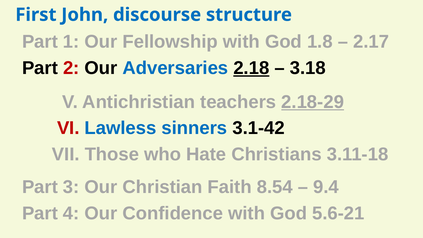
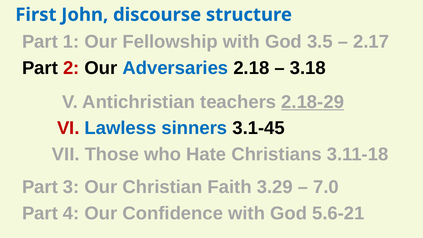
1.8: 1.8 -> 3.5 (320, 42)
2.18 underline: present -> none (251, 68)
3.1-42: 3.1-42 -> 3.1-45 (259, 128)
8.54: 8.54 -> 3.29 (275, 187)
9.4: 9.4 -> 7.0 (326, 187)
